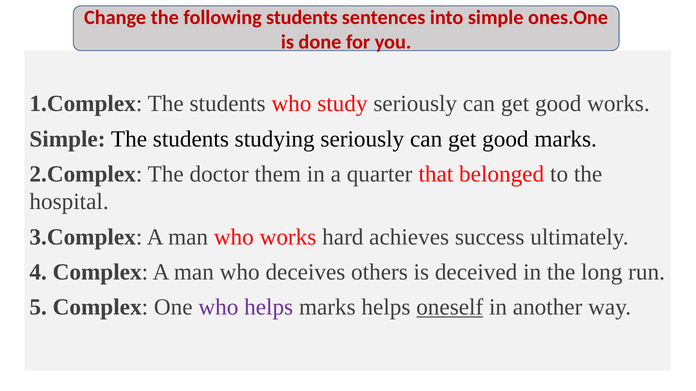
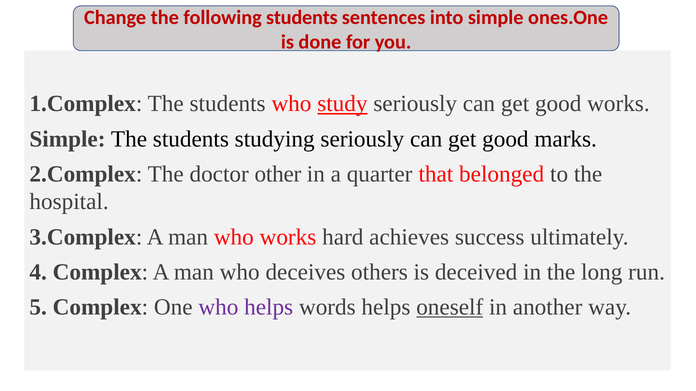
study underline: none -> present (342, 104)
them: them -> other (278, 174)
helps marks: marks -> words (327, 307)
